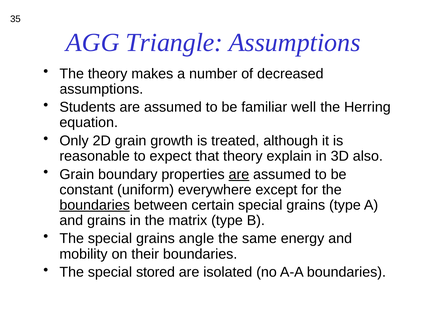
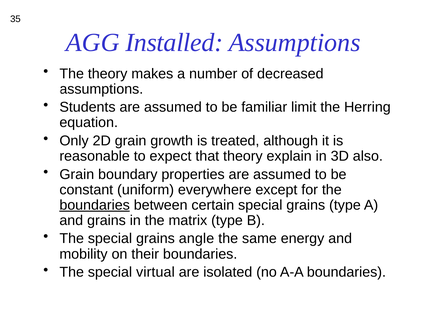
Triangle: Triangle -> Installed (174, 43)
well: well -> limit (304, 107)
are underline: present -> none (239, 175)
stored: stored -> virtual (155, 272)
